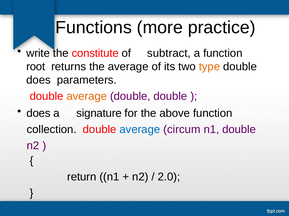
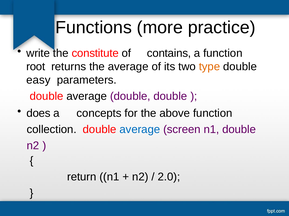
subtract: subtract -> contains (169, 53)
does: does -> easy (38, 80)
average colour: orange -> black (87, 97)
signature: signature -> concepts (99, 114)
circum: circum -> screen (182, 130)
